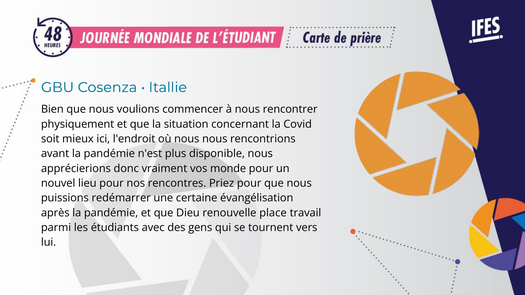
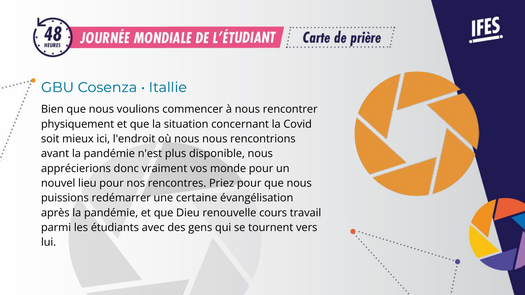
place: place -> cours (273, 213)
